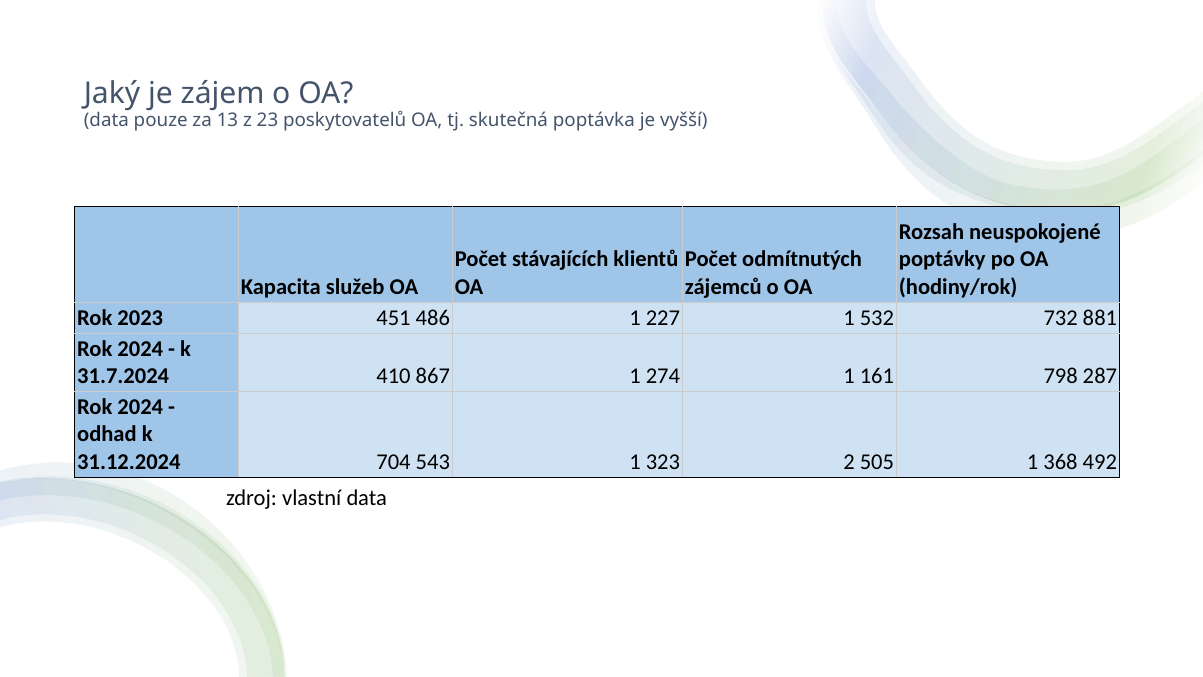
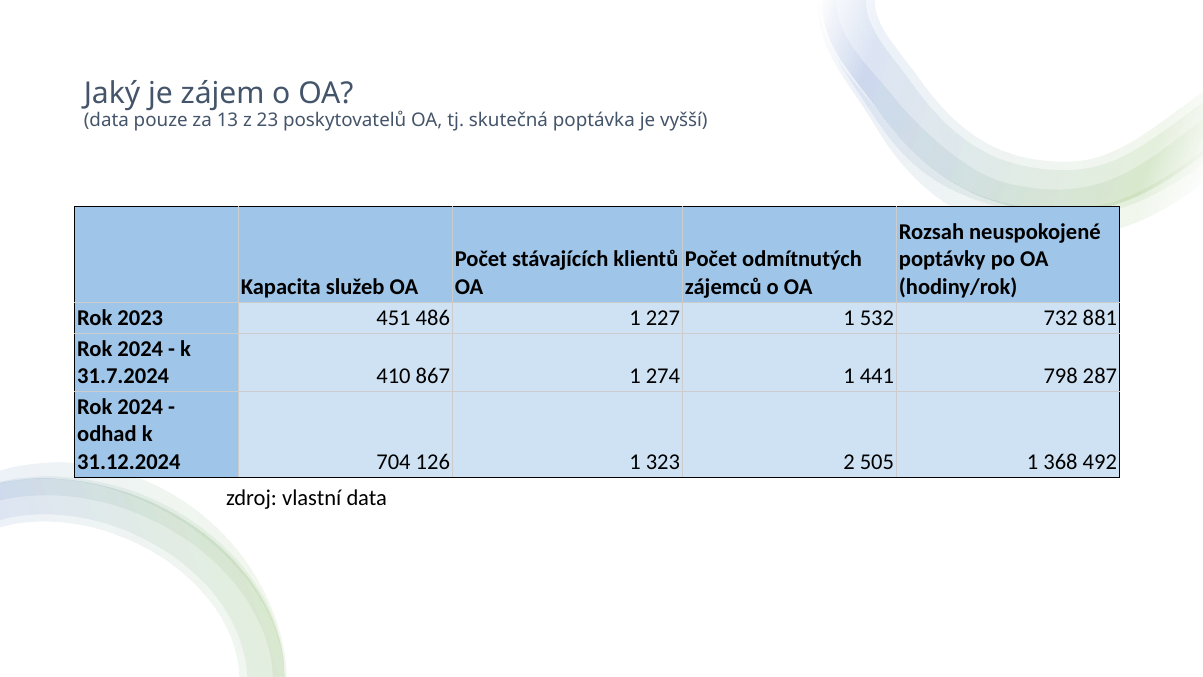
161: 161 -> 441 (877, 376)
543: 543 -> 126 (433, 462)
